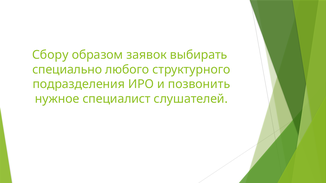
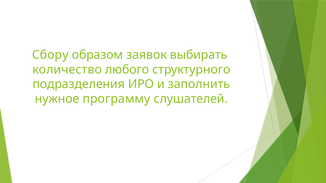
специально: специально -> количество (67, 70)
позвонить: позвонить -> заполнить (199, 84)
специалист: специалист -> программу (116, 99)
